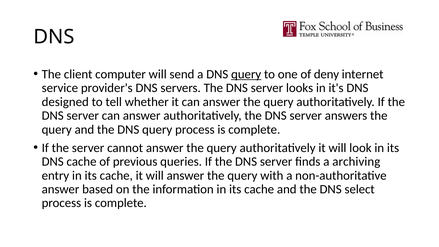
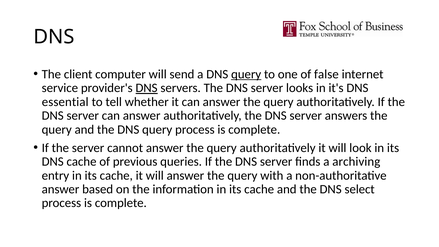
deny: deny -> false (326, 74)
DNS underline: none -> present (147, 88)
designed: designed -> essential (65, 102)
